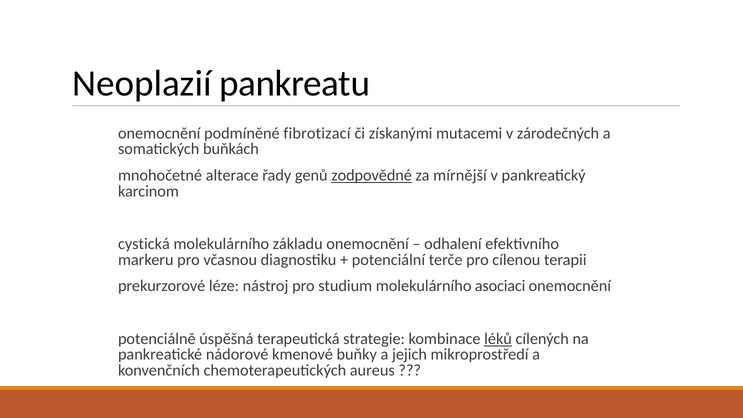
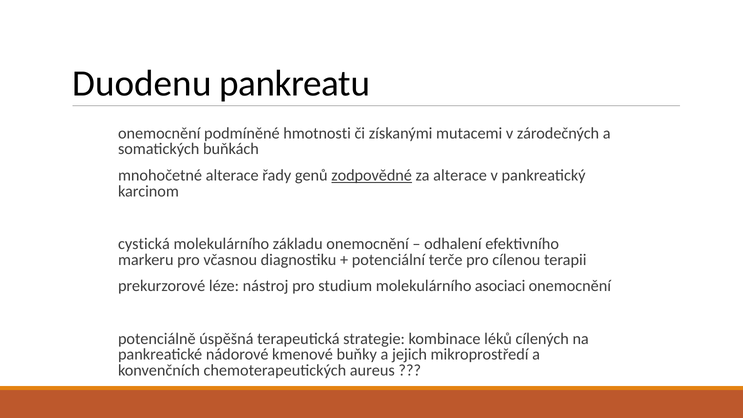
Neoplazií: Neoplazií -> Duodenu (142, 83)
fibrotizací: fibrotizací -> hmotnosti (317, 134)
za mírnější: mírnější -> alterace (460, 176)
léků underline: present -> none (498, 339)
